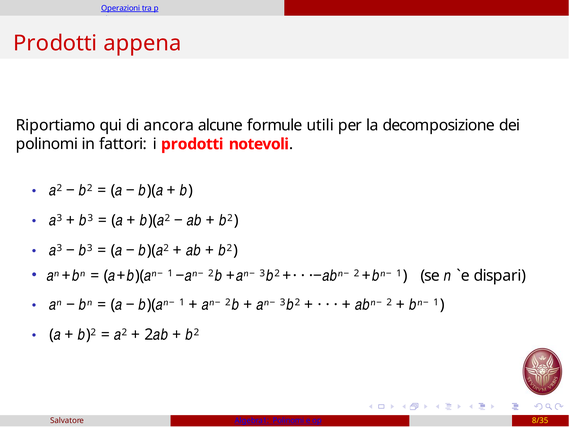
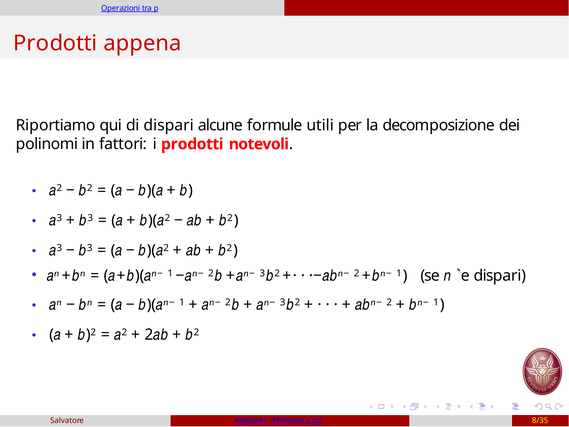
di ancora: ancora -> dispari (169, 125)
